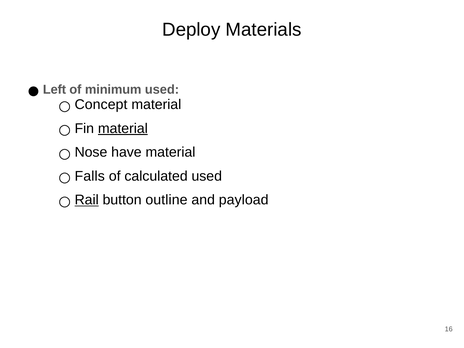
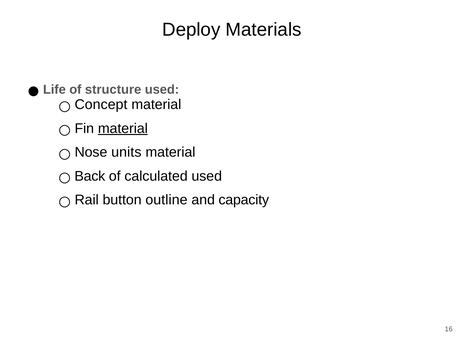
Left: Left -> Life (54, 90)
minimum: minimum -> structure (113, 90)
have: have -> units (126, 152)
Falls: Falls -> Back (90, 176)
Rail underline: present -> none (87, 200)
payload: payload -> capacity (244, 200)
